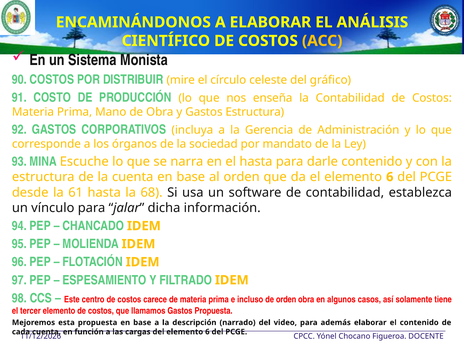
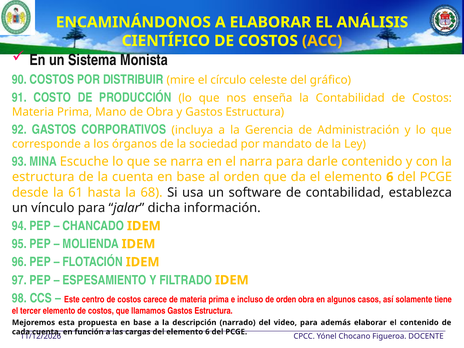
el hasta: hasta -> narra (256, 161)
llamamos Gastos Propuesta: Propuesta -> Estructura (214, 311)
